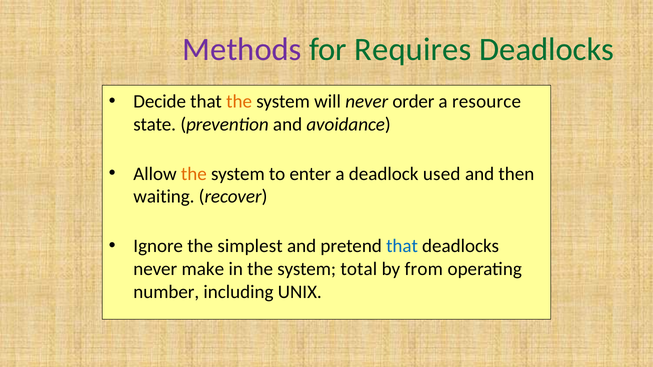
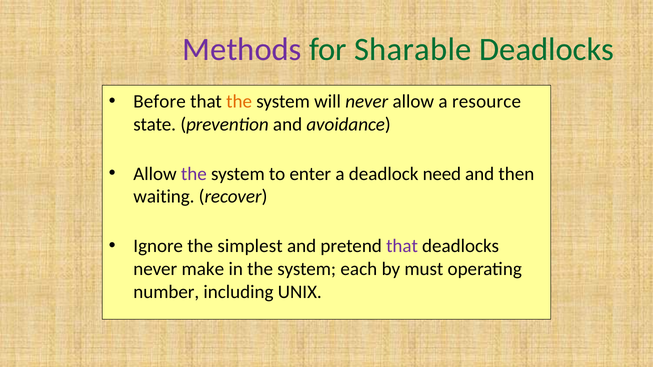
Requires: Requires -> Sharable (413, 50)
Decide: Decide -> Before (160, 102)
never order: order -> allow (413, 102)
the colour: orange -> purple (194, 174)
used: used -> need (442, 174)
that colour: blue -> purple (402, 246)
total: total -> each (359, 269)
from: from -> must (424, 269)
